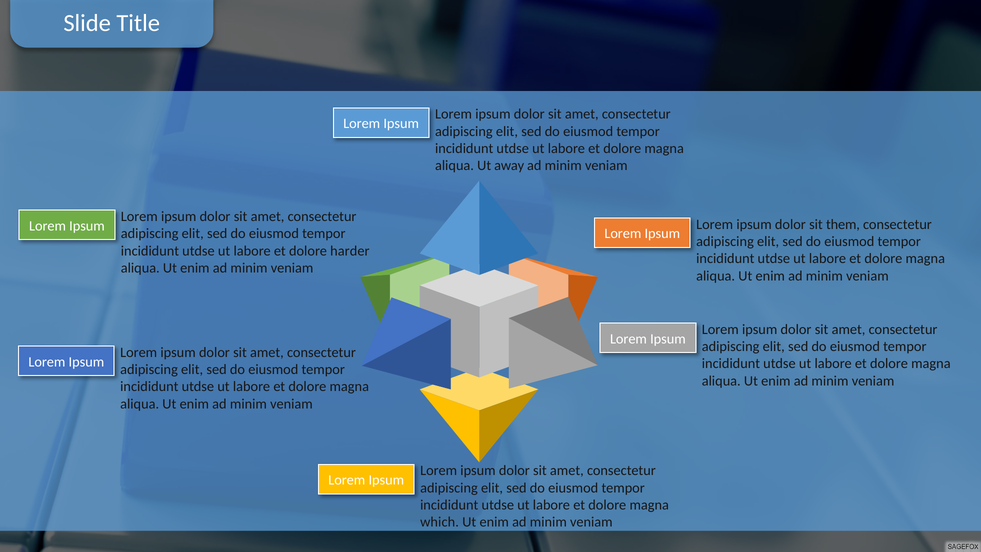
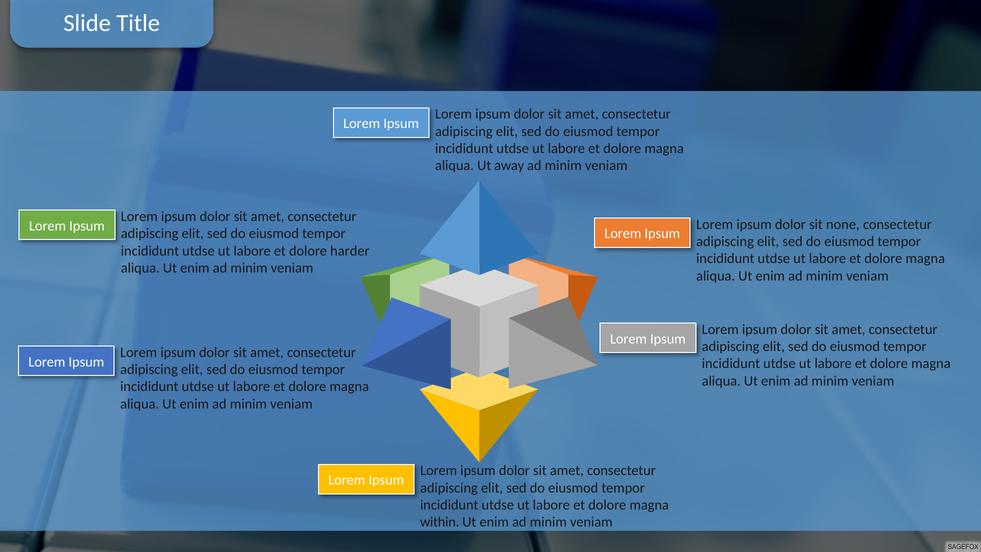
them: them -> none (843, 224)
which: which -> within (440, 522)
